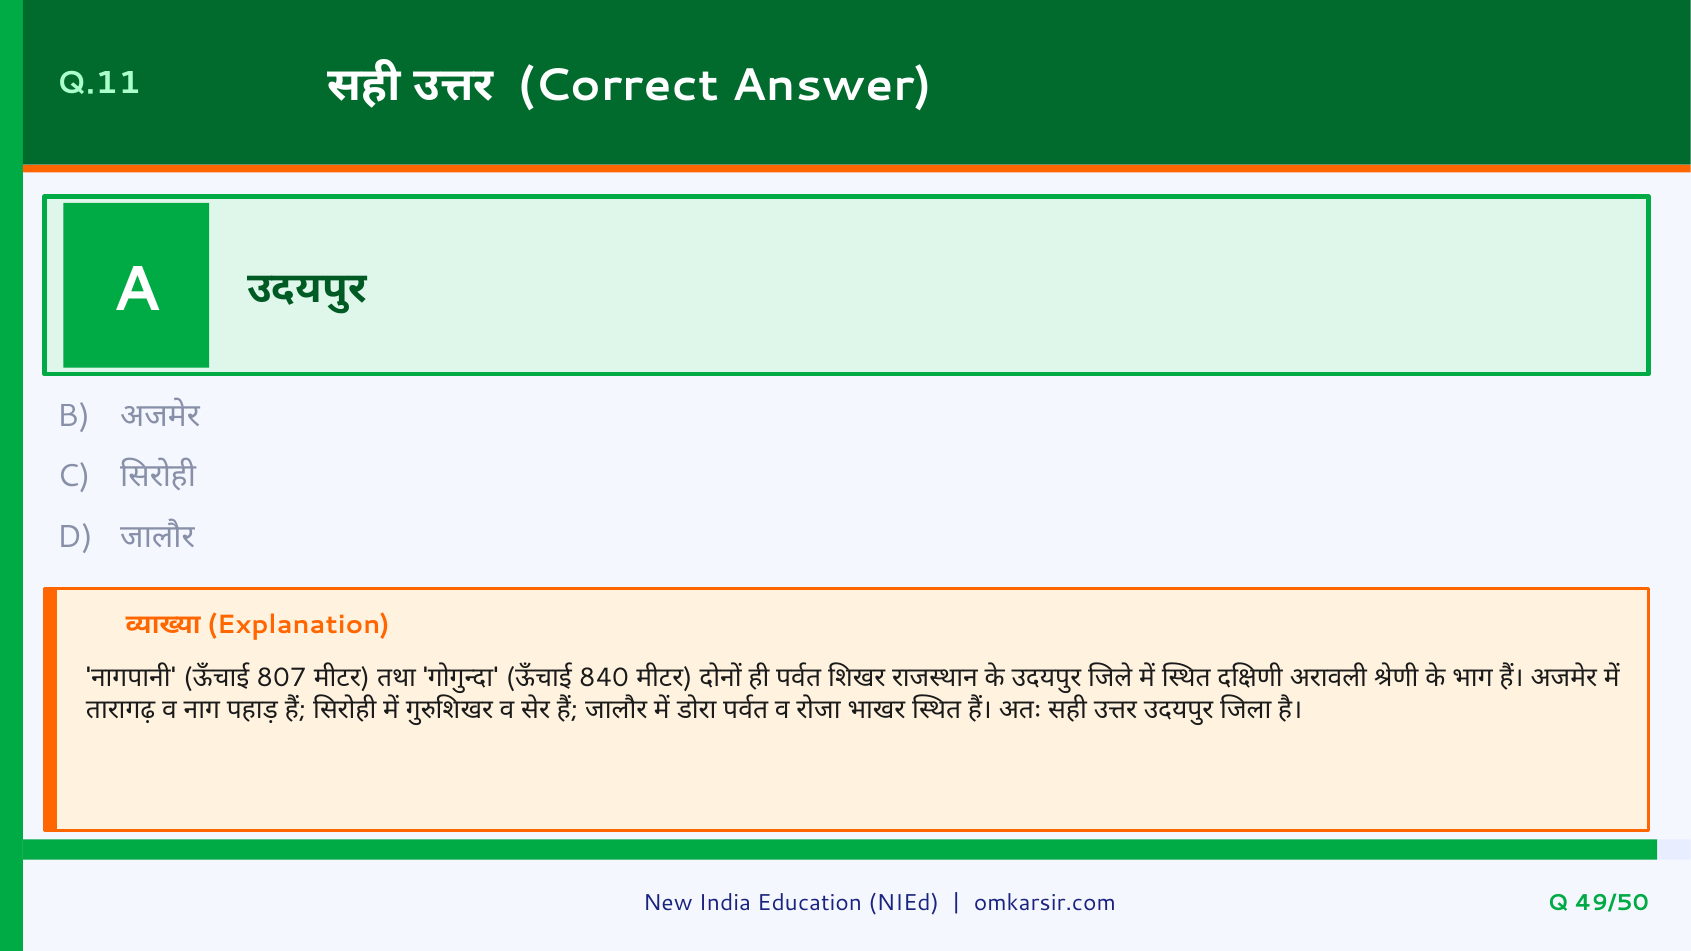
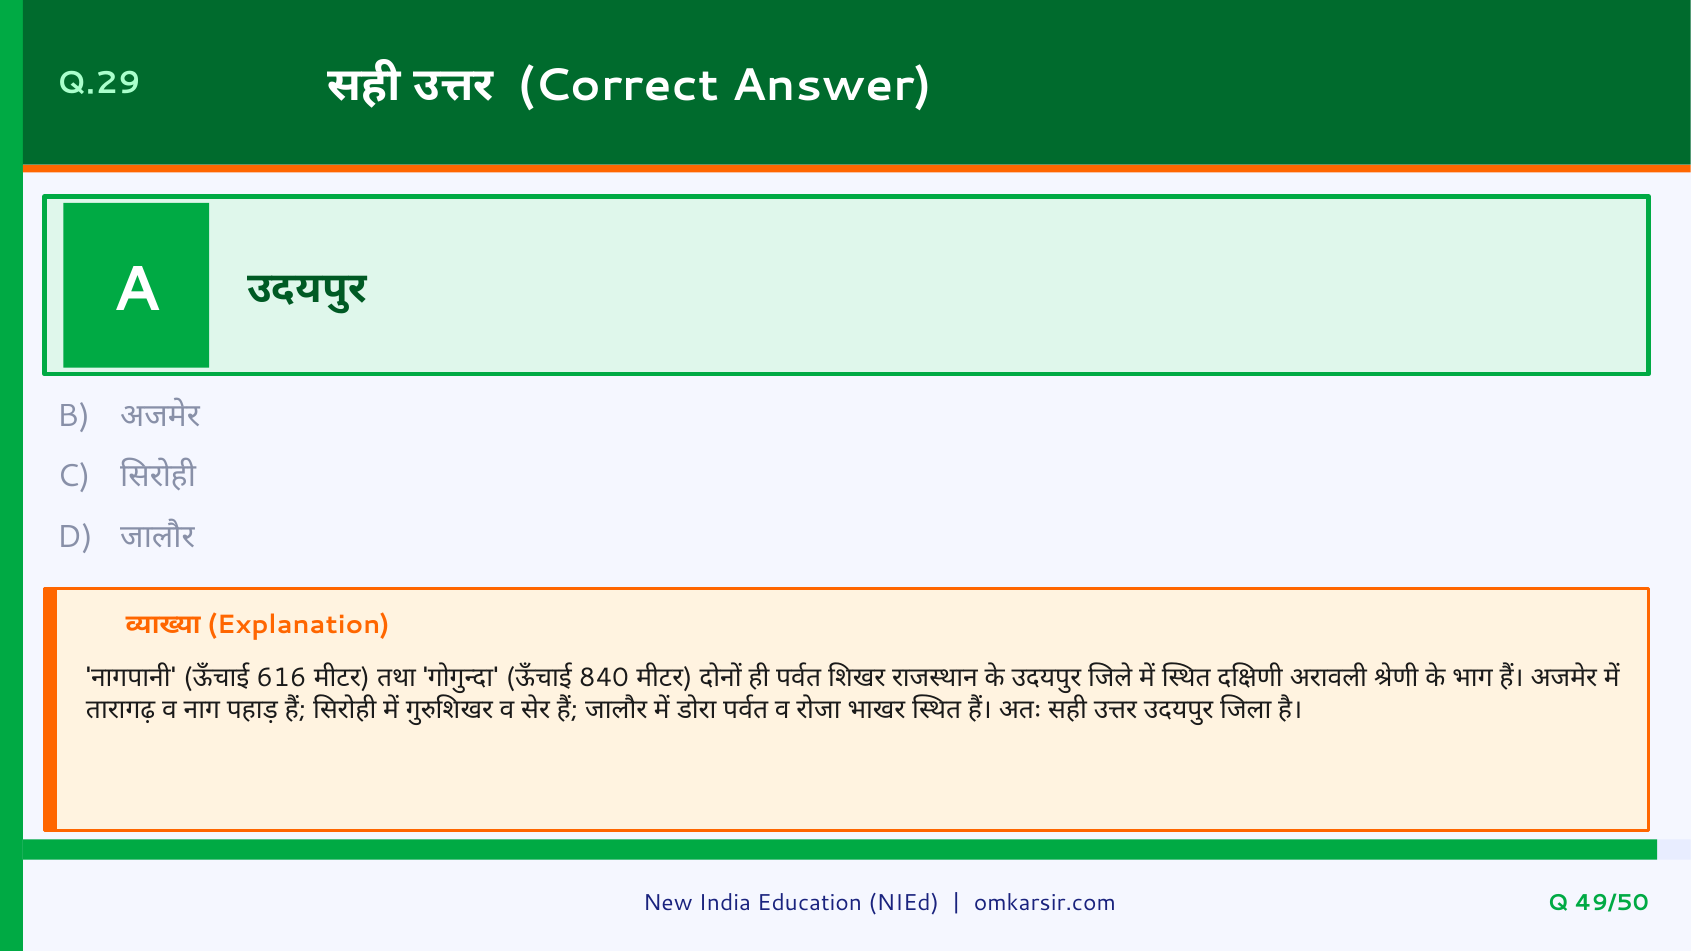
Q.11: Q.11 -> Q.29 (99, 83)
807: 807 -> 616 (281, 678)
